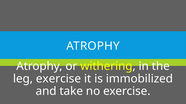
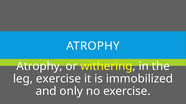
take: take -> only (71, 92)
